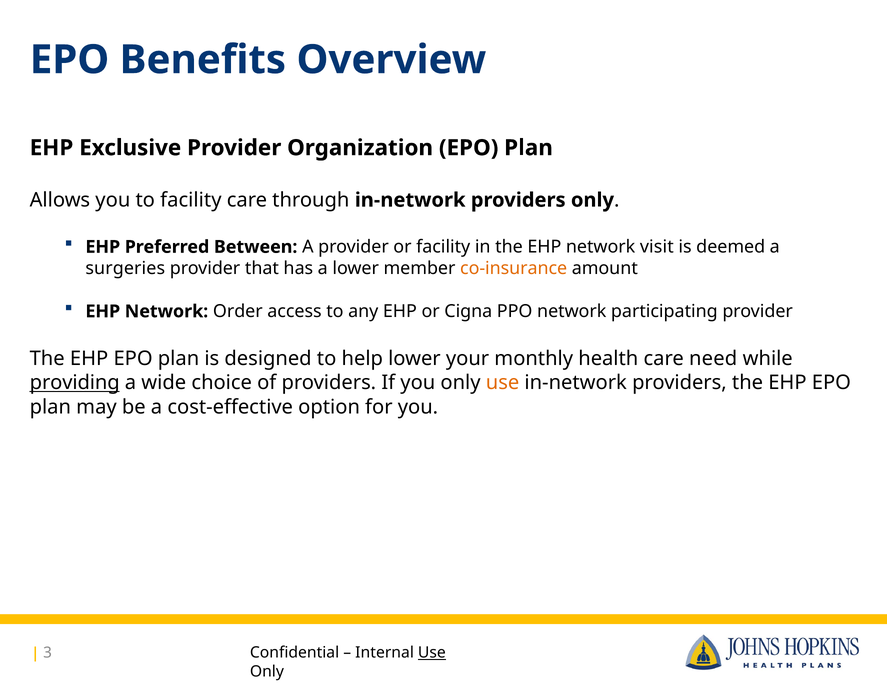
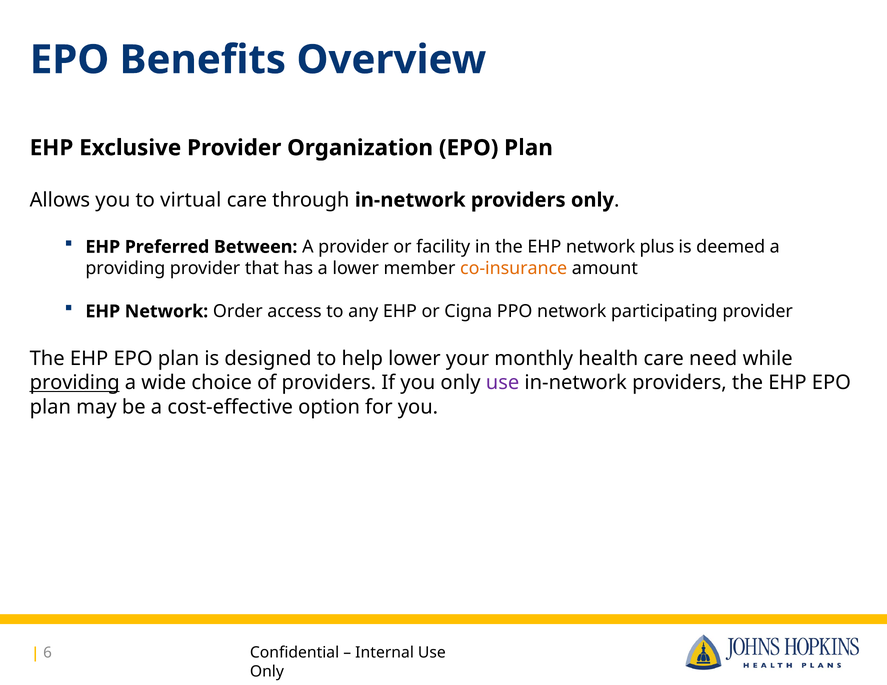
to facility: facility -> virtual (191, 200)
visit: visit -> plus (657, 247)
surgeries: surgeries -> providing (125, 269)
use colour: orange -> purple (503, 383)
Use underline: present -> none (432, 653)
3: 3 -> 6 (48, 653)
